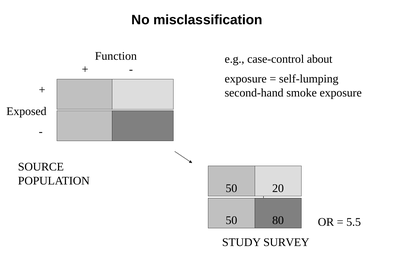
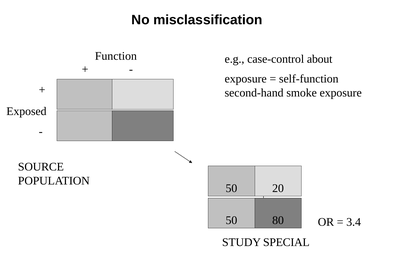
self-lumping: self-lumping -> self-function (309, 79)
5.5: 5.5 -> 3.4 (354, 222)
SURVEY: SURVEY -> SPECIAL (286, 242)
